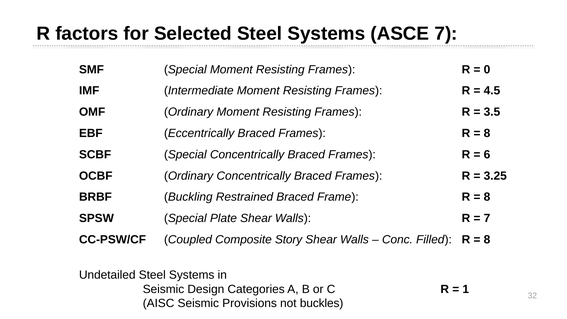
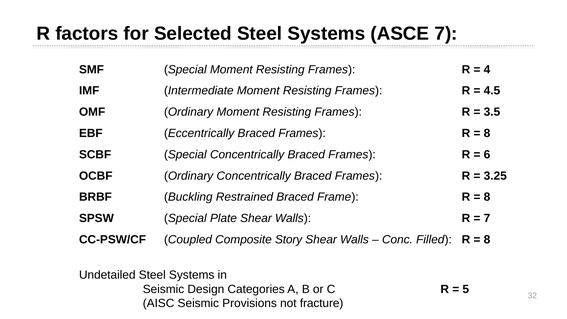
0: 0 -> 4 (487, 69)
1: 1 -> 5 (466, 289)
buckles: buckles -> fracture (322, 303)
